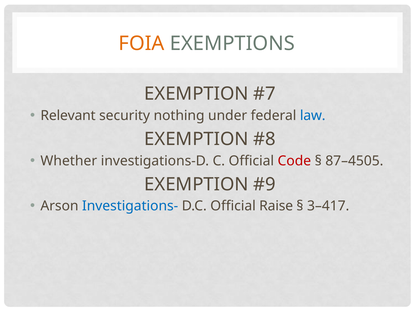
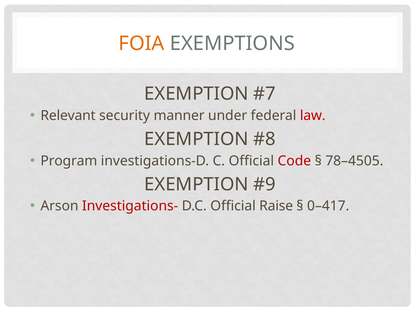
nothing: nothing -> manner (179, 116)
law colour: blue -> red (313, 116)
Whether: Whether -> Program (69, 161)
87–4505: 87–4505 -> 78–4505 (354, 161)
Investigations- colour: blue -> red (130, 206)
3–417: 3–417 -> 0–417 (328, 206)
